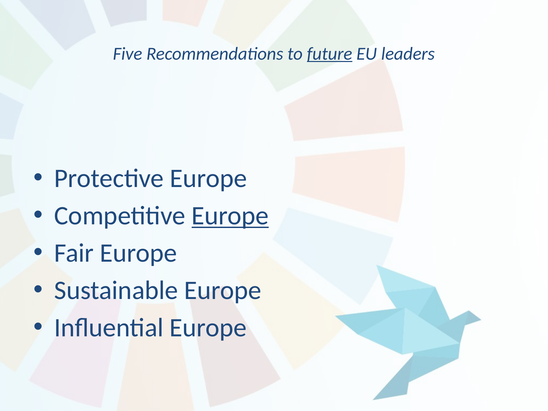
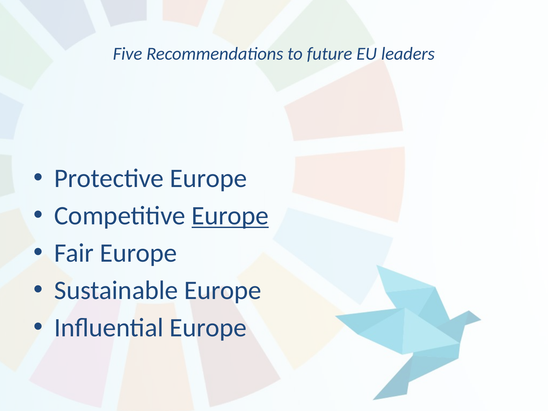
future underline: present -> none (330, 54)
